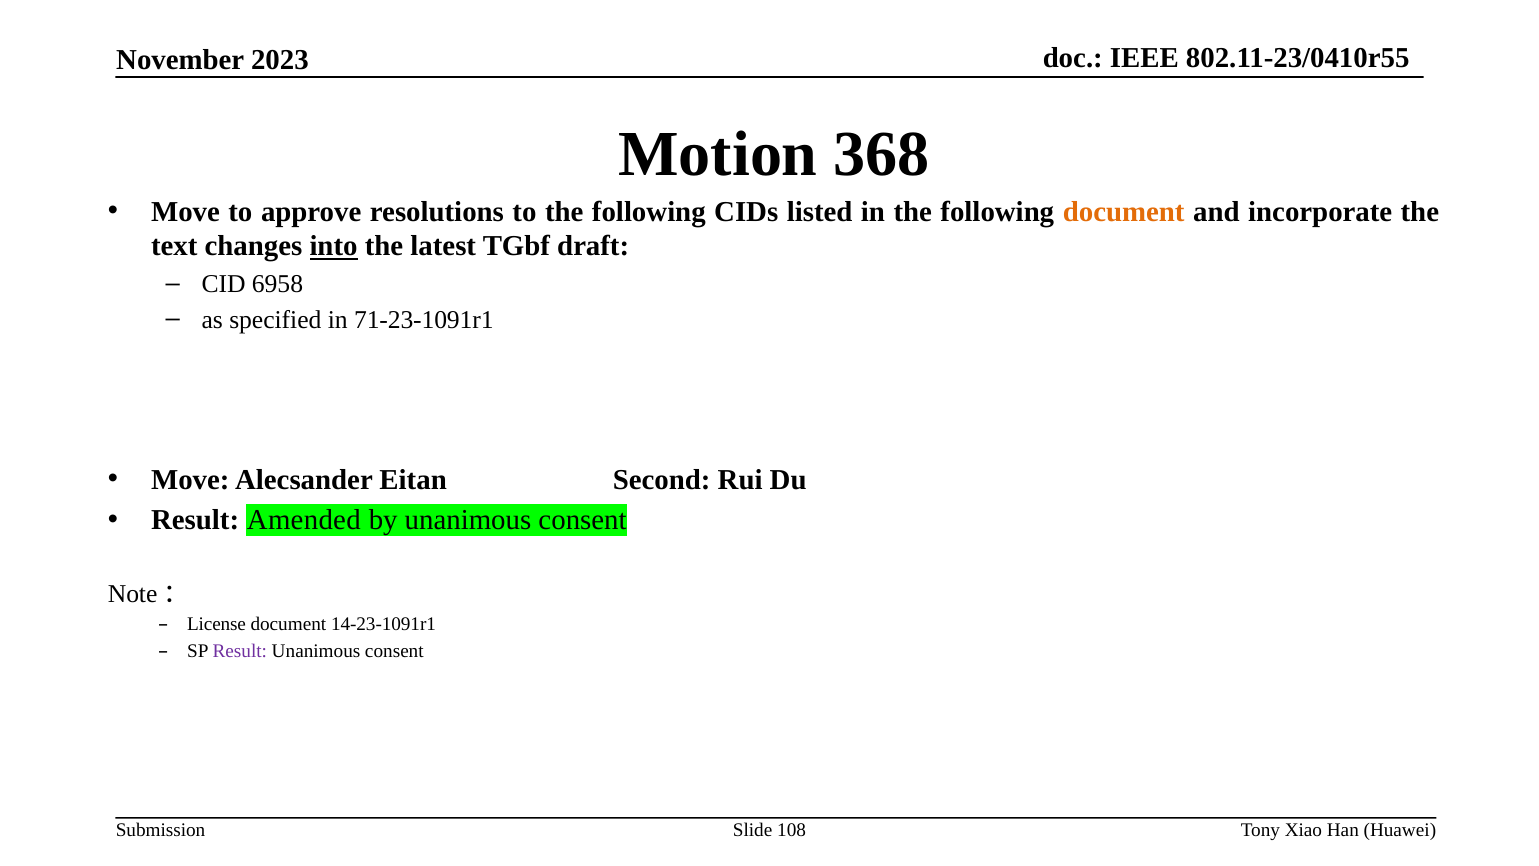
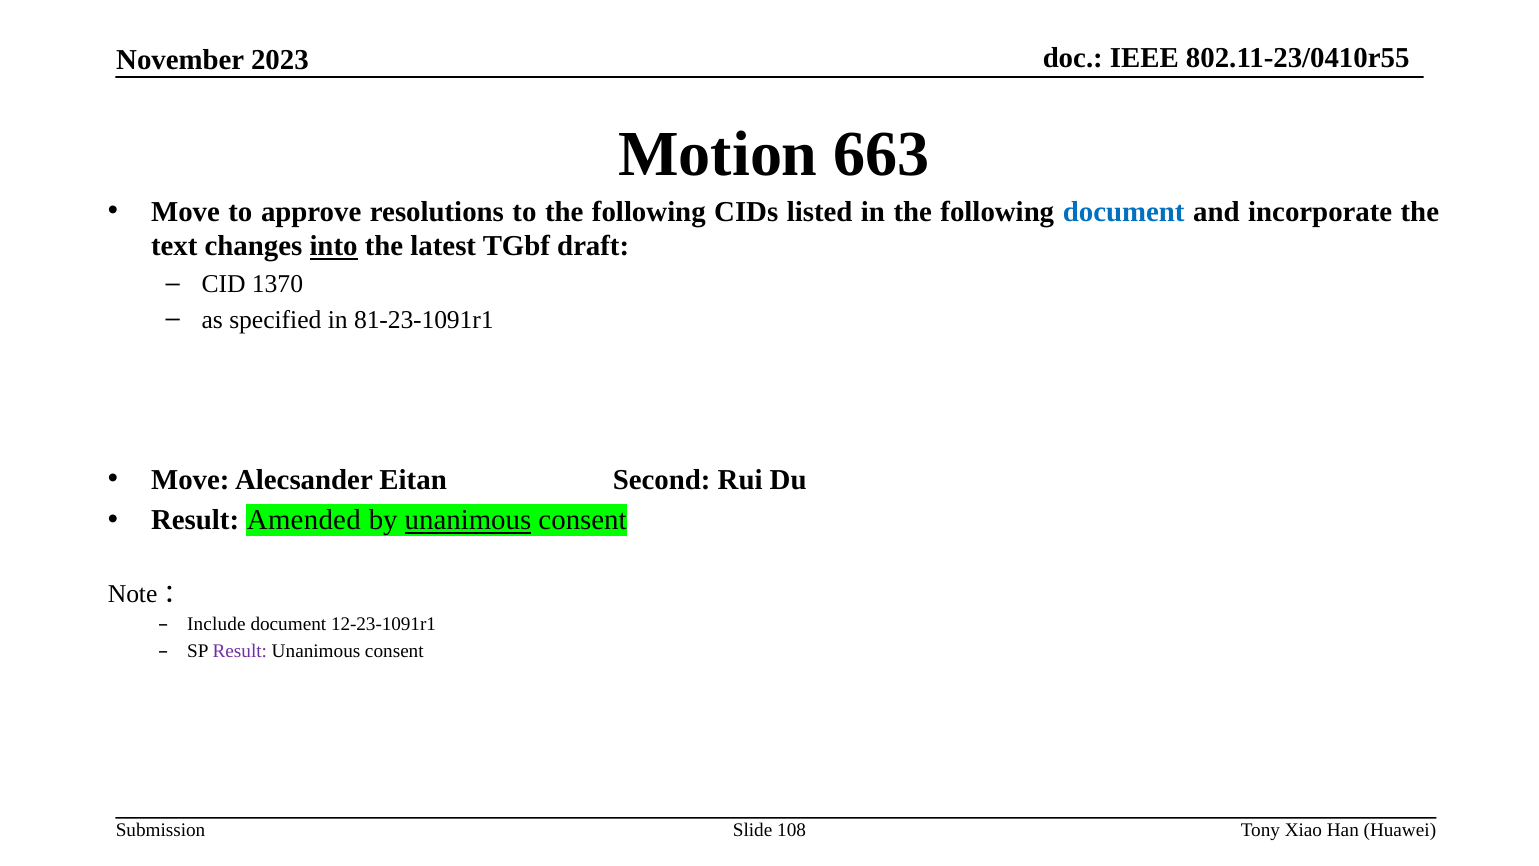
368: 368 -> 663 (882, 155)
document colour: orange -> blue (1124, 212)
6958: 6958 -> 1370 (278, 284)
71-23-1091r1: 71-23-1091r1 -> 81-23-1091r1 (424, 320)
unanimous underline: none -> present (468, 520)
License: License -> Include (216, 624)
14-23-1091r1: 14-23-1091r1 -> 12-23-1091r1 (384, 624)
